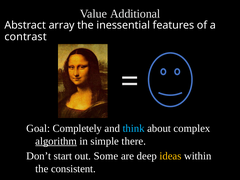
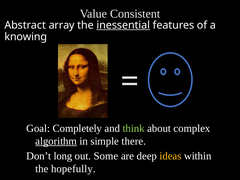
Additional: Additional -> Consistent (135, 14)
inessential underline: none -> present (123, 25)
contrast: contrast -> knowing (26, 37)
think colour: light blue -> light green (134, 128)
start: start -> long (63, 156)
consistent: consistent -> hopefully (73, 169)
